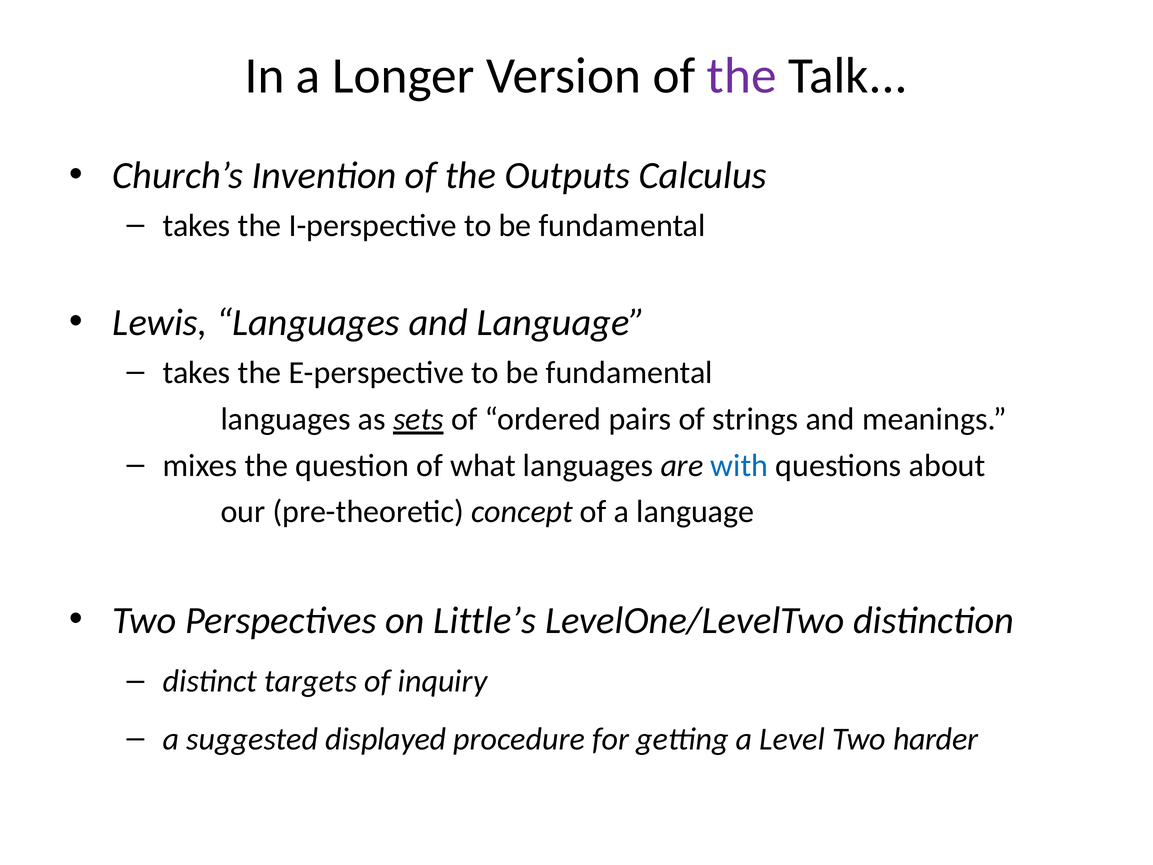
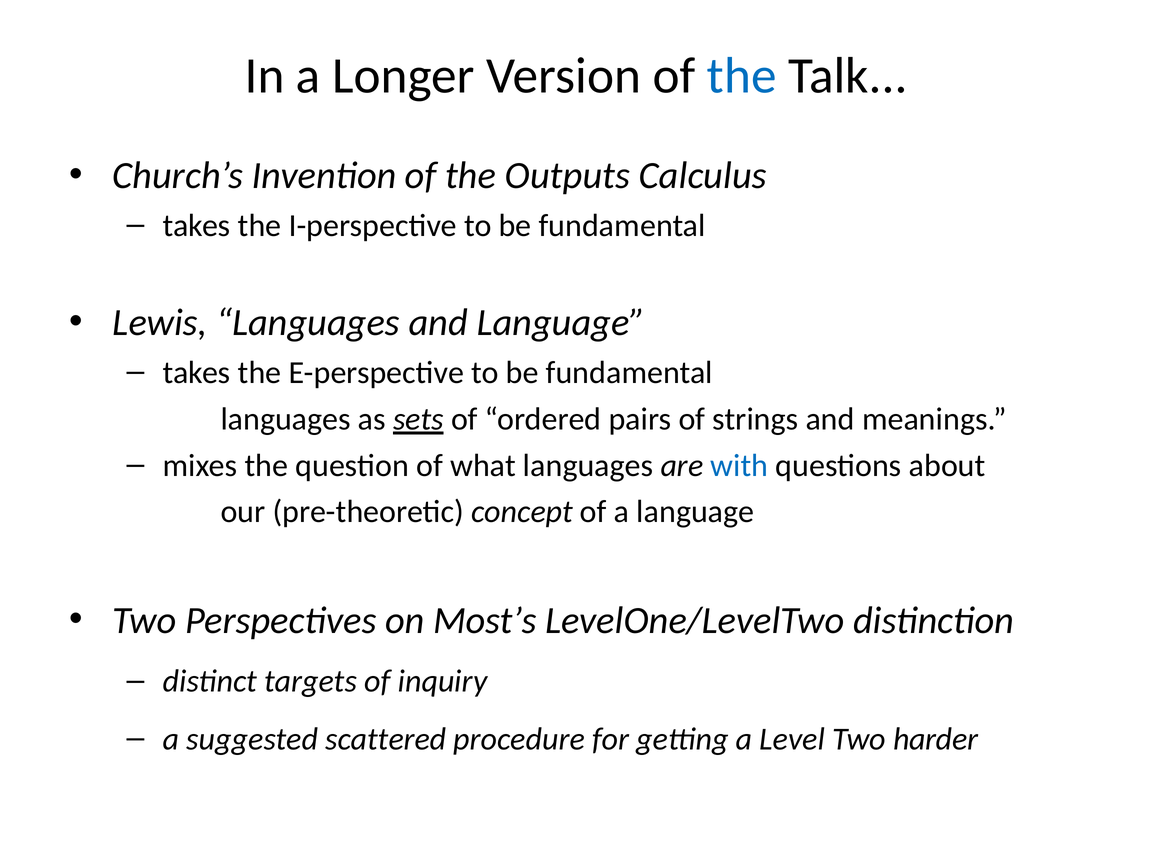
the colour: purple -> blue (742, 76)
Little’s: Little’s -> Most’s (485, 620)
displayed: displayed -> scattered (386, 739)
